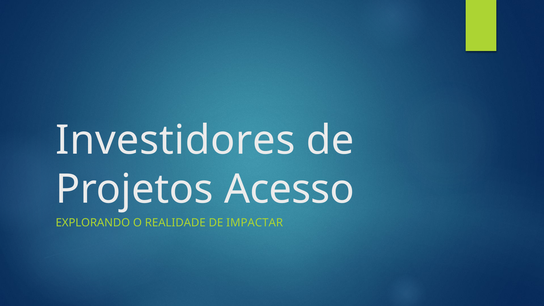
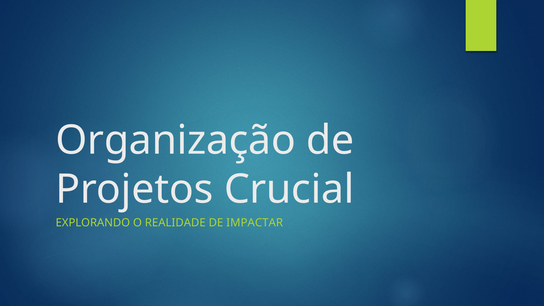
Investidores: Investidores -> Organização (176, 141)
Acesso: Acesso -> Crucial (289, 189)
